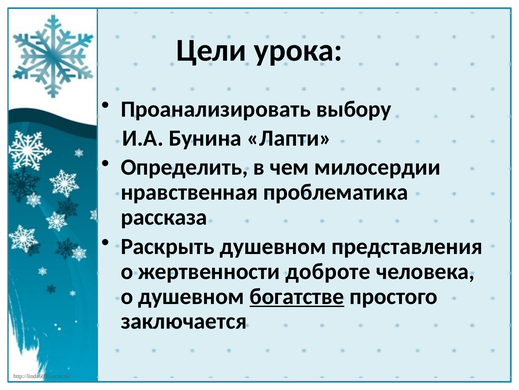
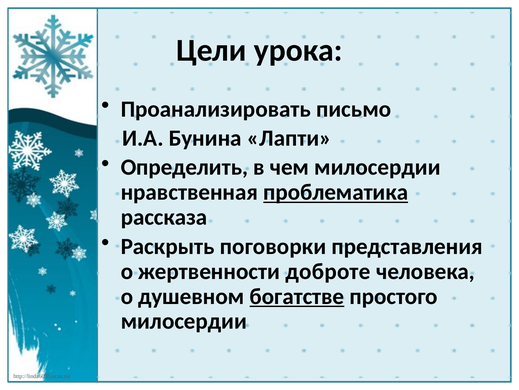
выбору: выбору -> письмо (354, 109)
проблематика underline: none -> present (336, 192)
Раскрыть душевном: душевном -> поговорки (273, 246)
заключается: заключается -> милосердии (184, 321)
